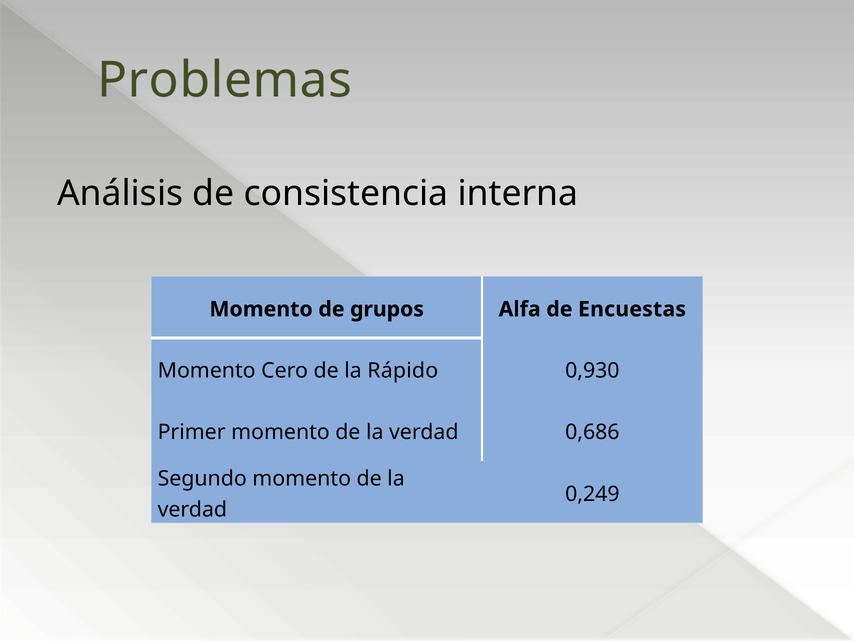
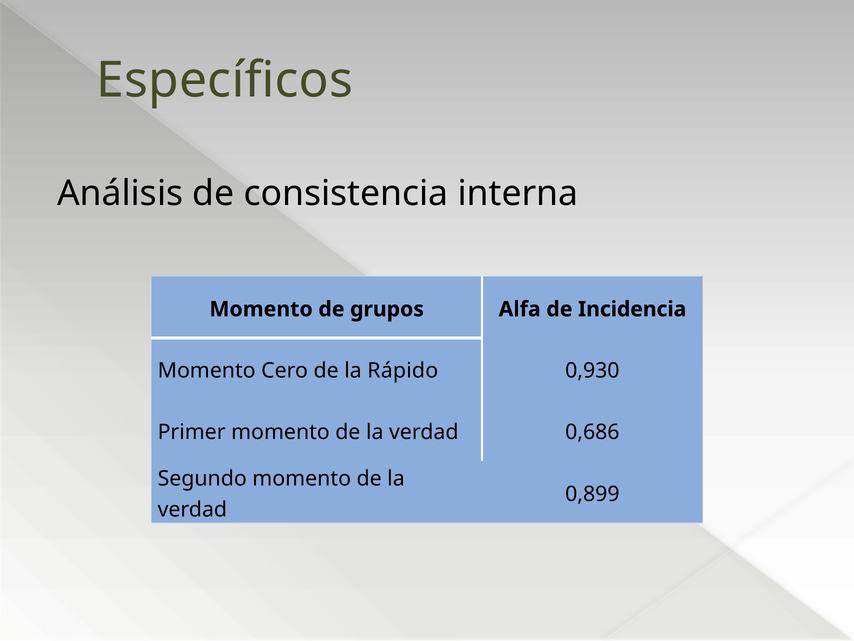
Problemas: Problemas -> Específicos (225, 80)
Encuestas: Encuestas -> Incidencia (632, 309)
0,249: 0,249 -> 0,899 (592, 494)
